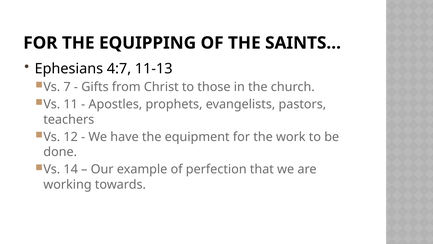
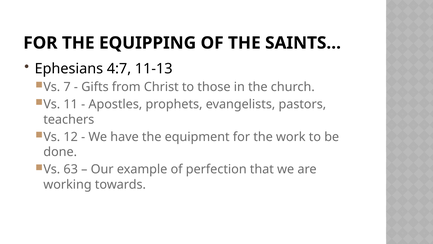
14: 14 -> 63 (71, 169)
